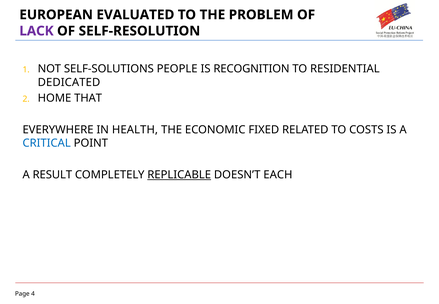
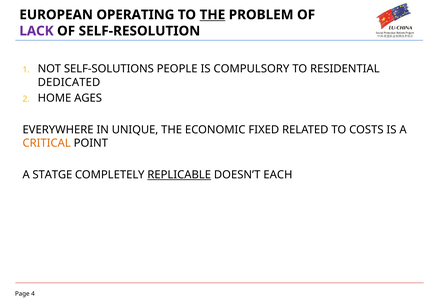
EVALUATED: EVALUATED -> OPERATING (135, 15)
THE underline: none -> present (212, 15)
RECOGNITION: RECOGNITION -> COMPULSORY (251, 69)
THAT: THAT -> AGES (88, 98)
HEALTH: HEALTH -> UNIQUE (135, 130)
CRITICAL colour: blue -> orange (47, 143)
RESULT: RESULT -> STATGE (52, 175)
